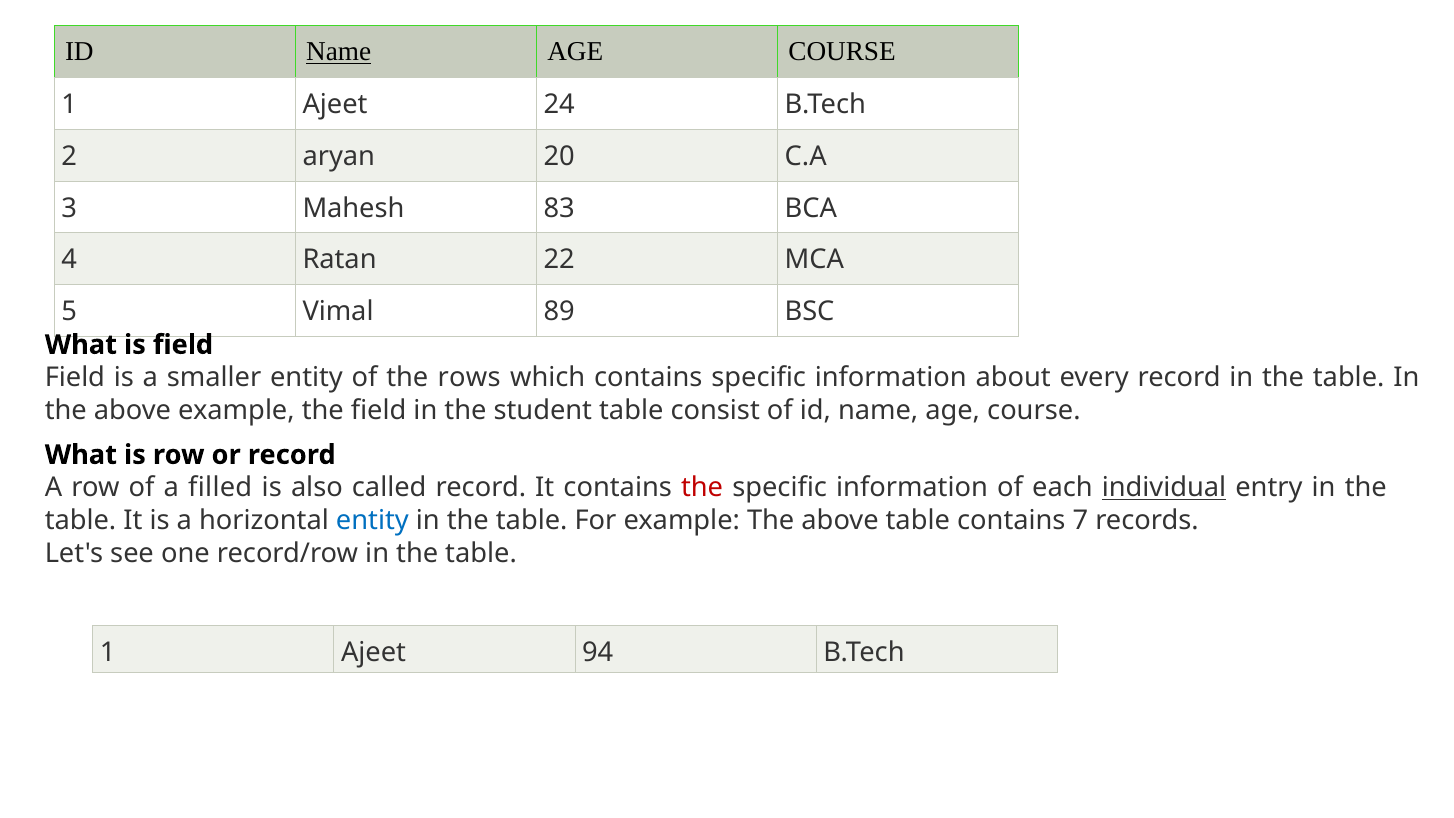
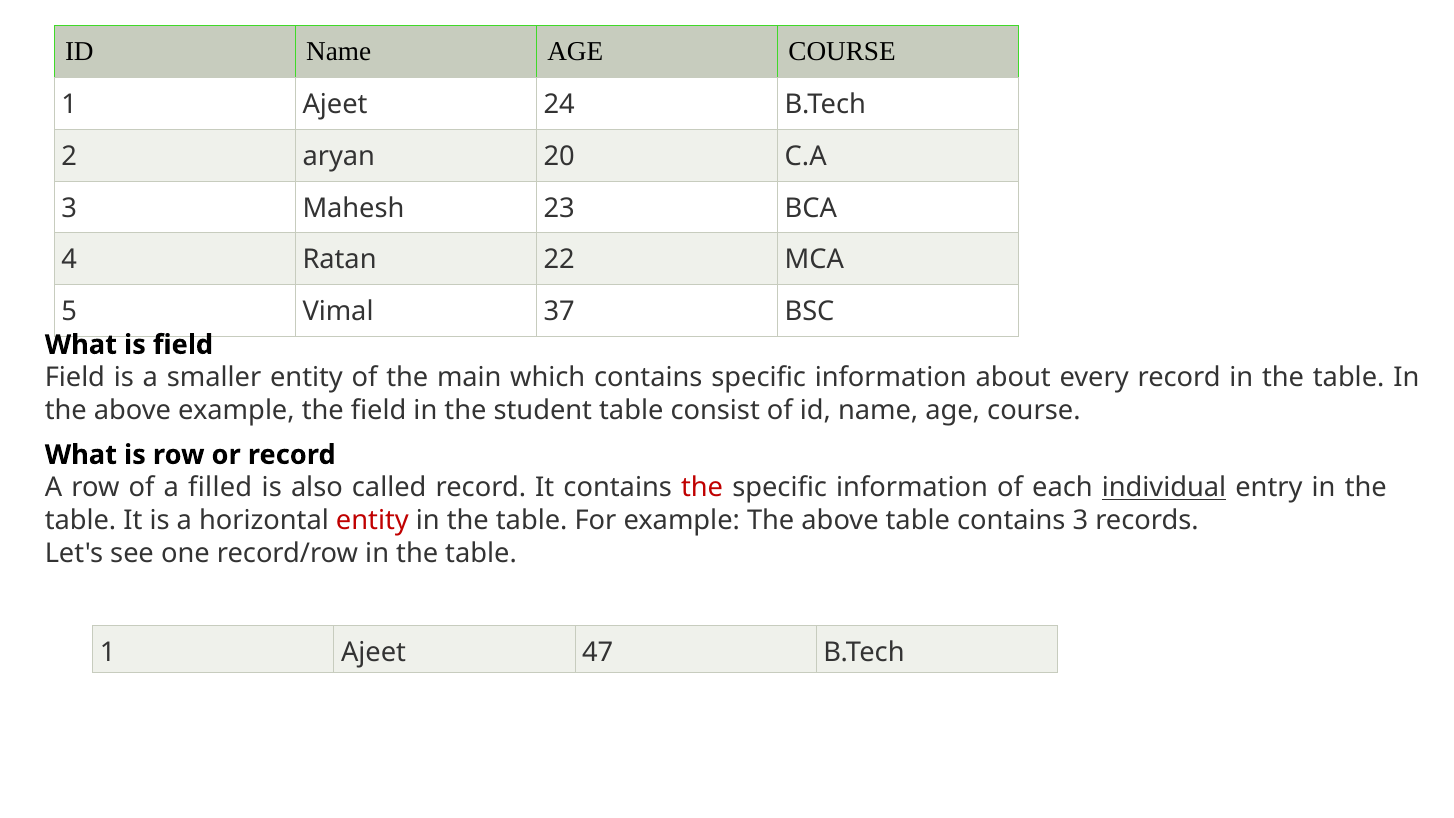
Name underline: present -> none (339, 52)
83: 83 -> 23 (559, 208)
89: 89 -> 37 (559, 312)
rows: rows -> main (469, 377)
entity colour: blue -> red (372, 520)
contains 7: 7 -> 3 (1080, 520)
94: 94 -> 47 (598, 653)
